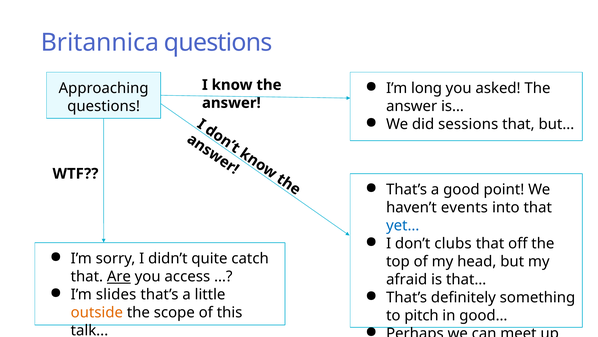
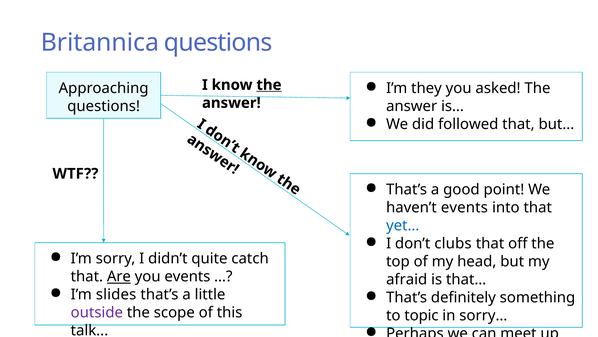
long: long -> they (426, 88)
the underline: none -> present (269, 85)
sessions: sessions -> followed (468, 124)
you access: access -> events (187, 276)
outside colour: orange -> purple (97, 312)
pitch: pitch -> topic (421, 315)
good…: good… -> sorry… (483, 315)
